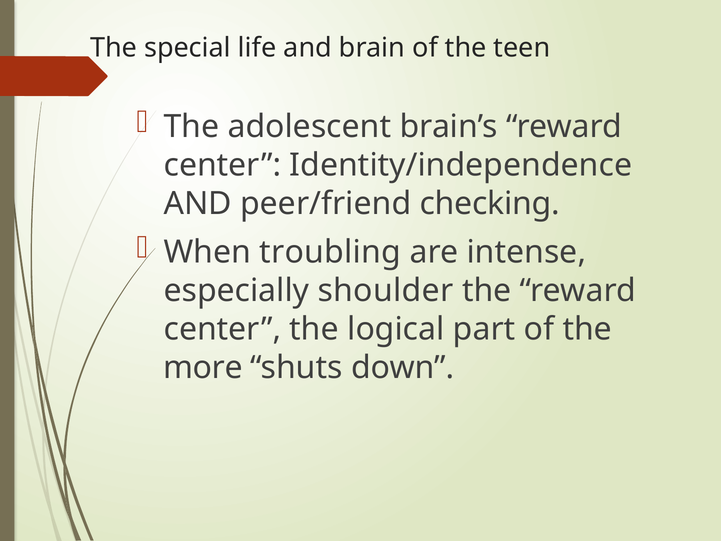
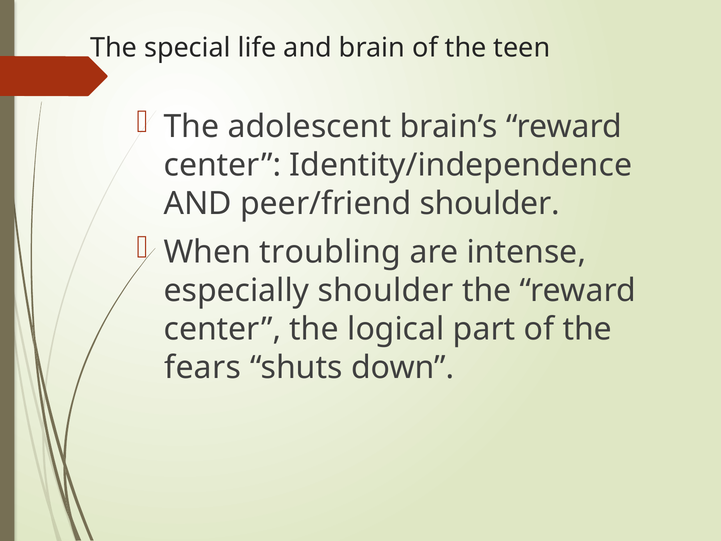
peer/friend checking: checking -> shoulder (490, 204)
more: more -> fears (203, 368)
